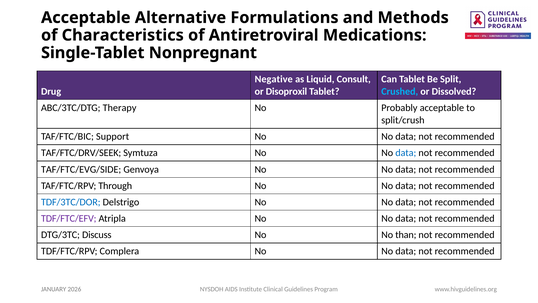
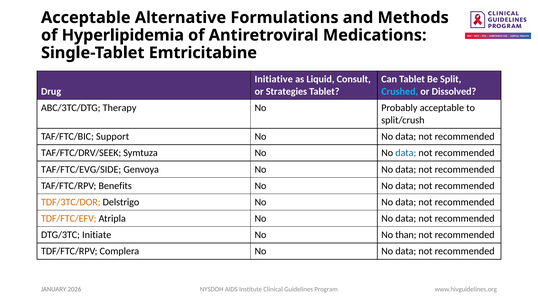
Characteristics: Characteristics -> Hyperlipidemia (123, 35)
Nonpregnant: Nonpregnant -> Emtricitabine (203, 53)
Negative: Negative -> Initiative (274, 79)
Disoproxil: Disoproxil -> Strategies (286, 91)
Through: Through -> Benefits (115, 186)
TDF/3TC/DOR colour: blue -> orange (71, 202)
TDF/FTC/EFV colour: purple -> orange (69, 218)
Discuss: Discuss -> Initiate (97, 235)
